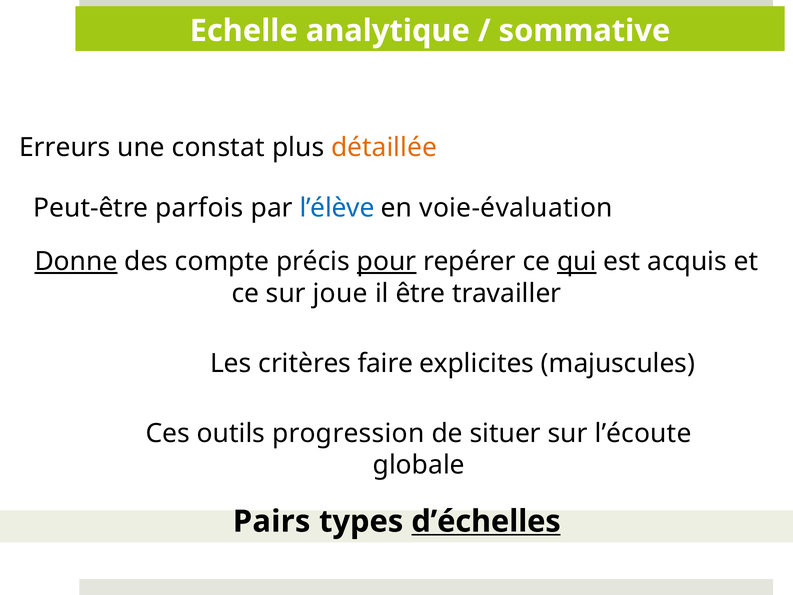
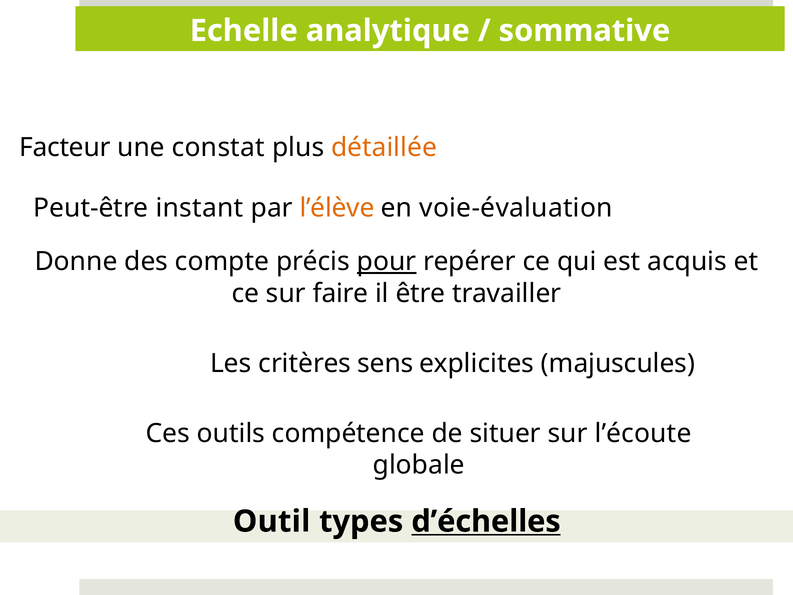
Erreurs: Erreurs -> Facteur (65, 147)
parfois: parfois -> instant (199, 208)
l’élève colour: blue -> orange (337, 208)
Donne underline: present -> none (76, 261)
qui underline: present -> none (577, 261)
joue: joue -> faire (341, 293)
faire: faire -> sens (385, 363)
progression: progression -> compétence (348, 433)
Pairs: Pairs -> Outil (272, 521)
